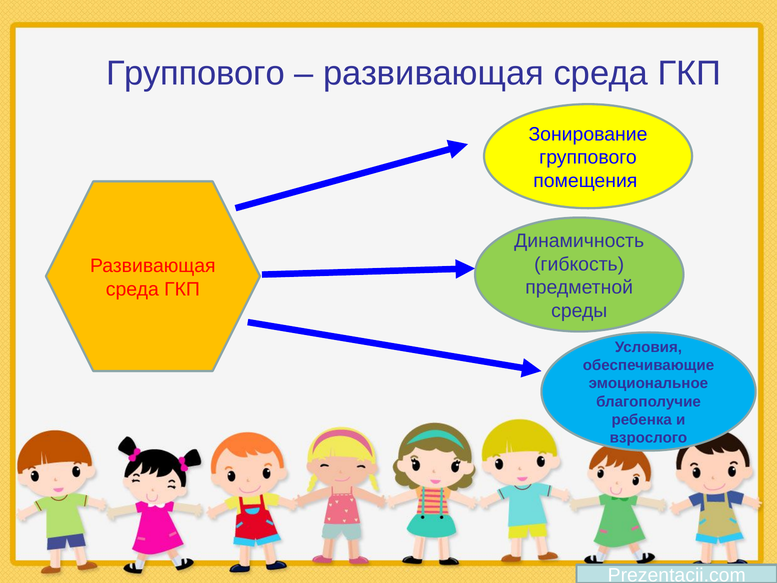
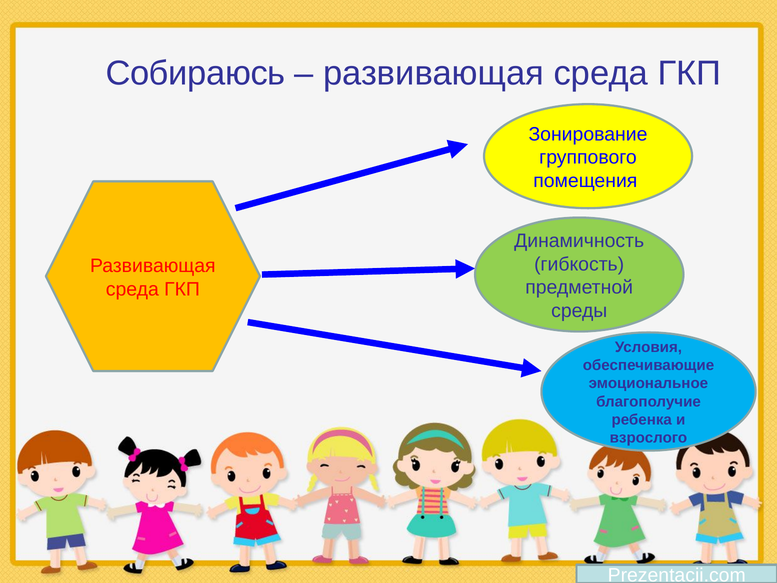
Группового: Группового -> Собираюсь (195, 73)
